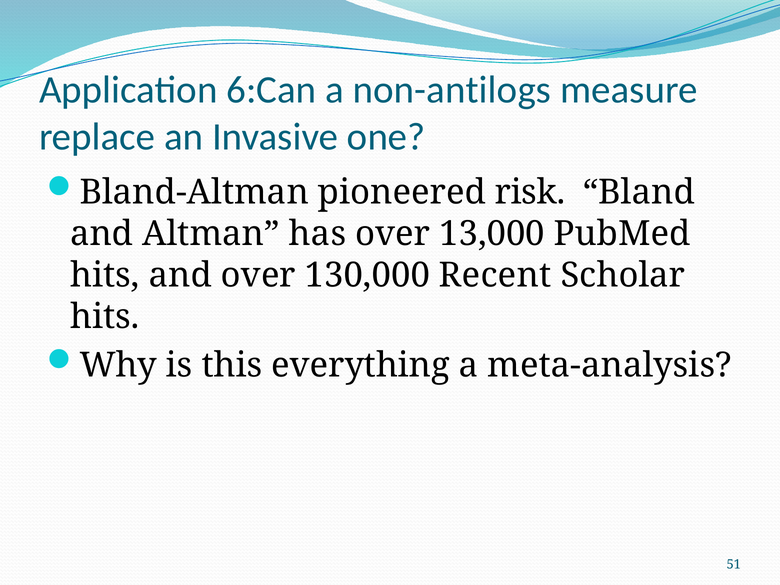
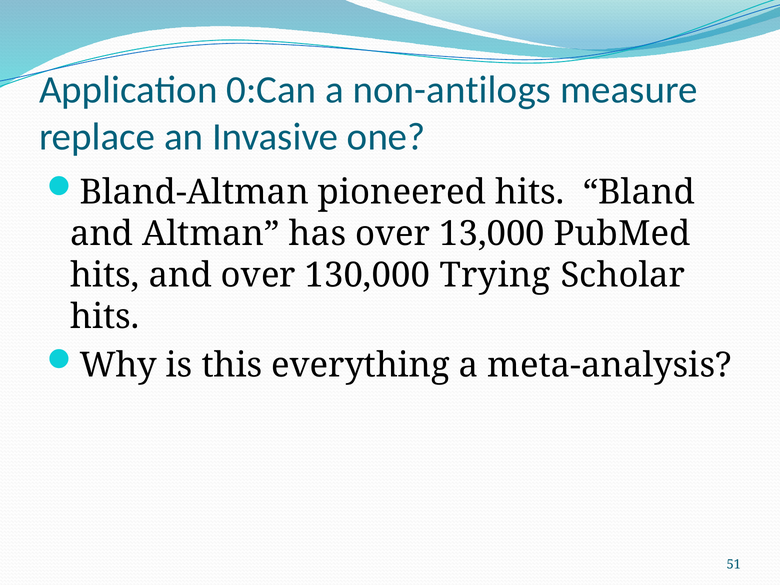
6:Can: 6:Can -> 0:Can (271, 90)
pioneered risk: risk -> hits (530, 192)
Recent: Recent -> Trying (495, 275)
